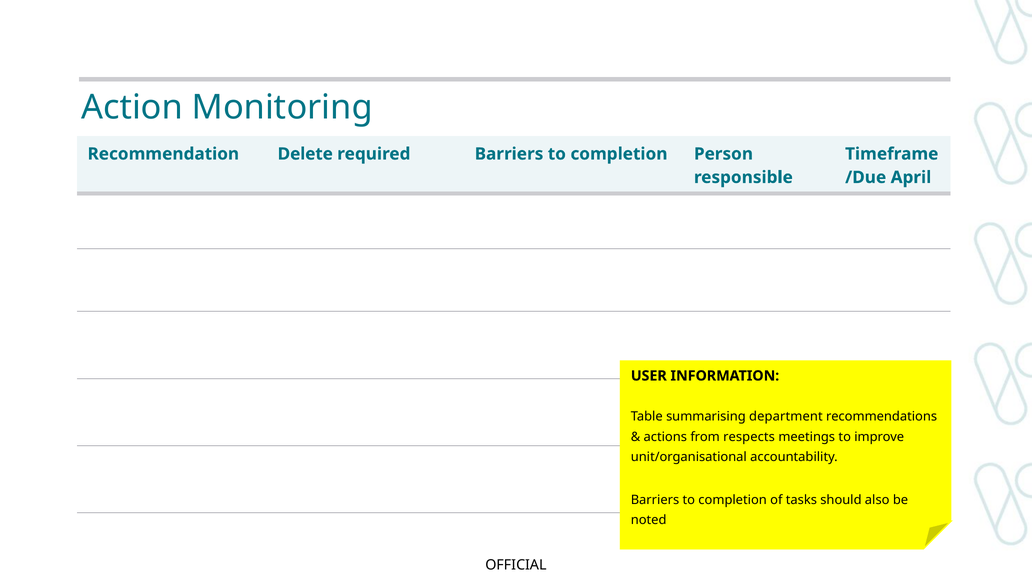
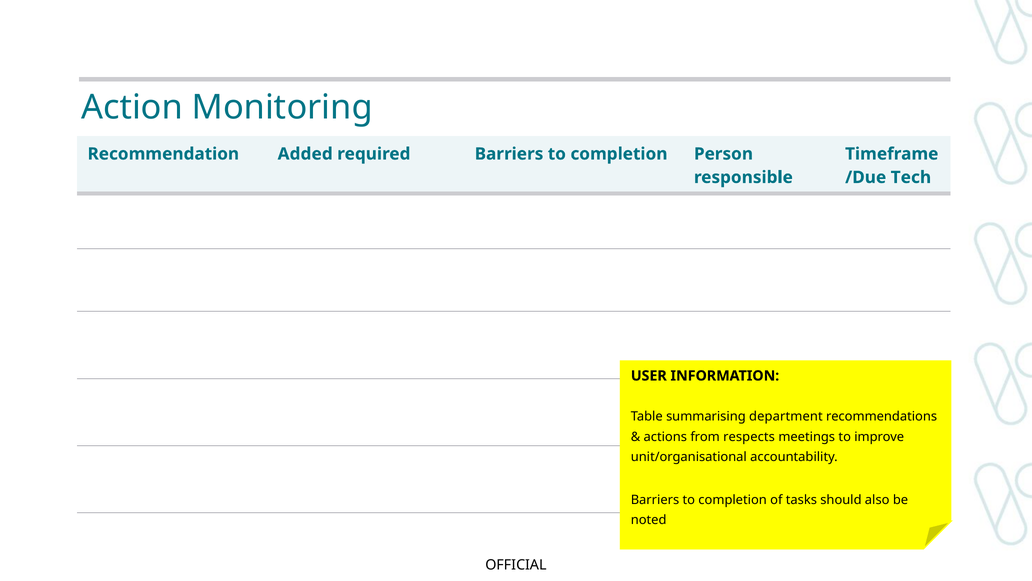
Delete: Delete -> Added (305, 154)
April: April -> Tech (911, 177)
